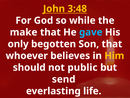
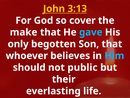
3:48: 3:48 -> 3:13 (77, 9)
while: while -> cover (82, 20)
Him colour: yellow -> light blue (114, 55)
send: send -> their (64, 79)
